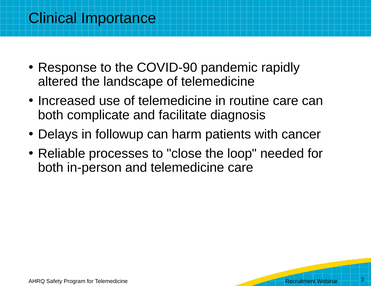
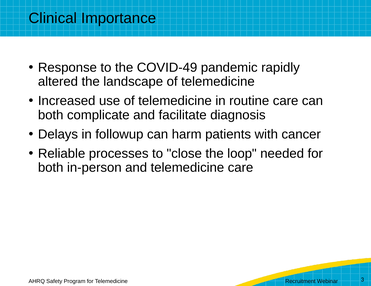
COVID-90: COVID-90 -> COVID-49 (167, 68)
